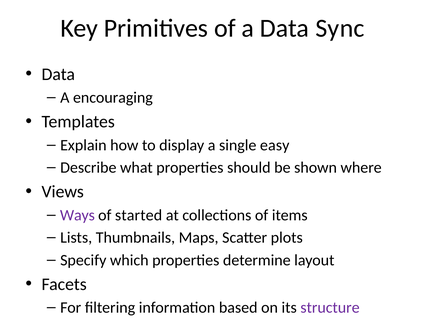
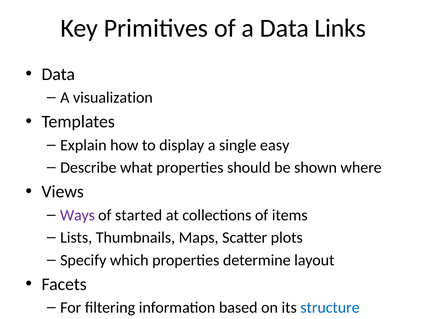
Sync: Sync -> Links (340, 28)
encouraging: encouraging -> visualization (113, 98)
structure colour: purple -> blue (330, 308)
